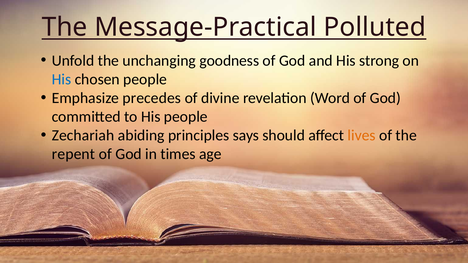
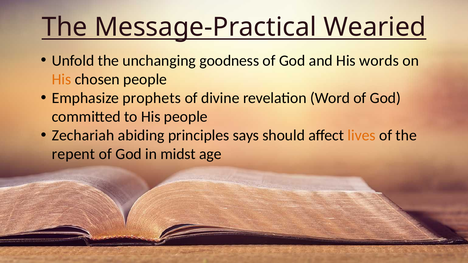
Polluted: Polluted -> Wearied (375, 27)
strong: strong -> words (379, 61)
His colour: blue -> orange (61, 79)
precedes: precedes -> prophets (152, 98)
times: times -> midst (178, 154)
